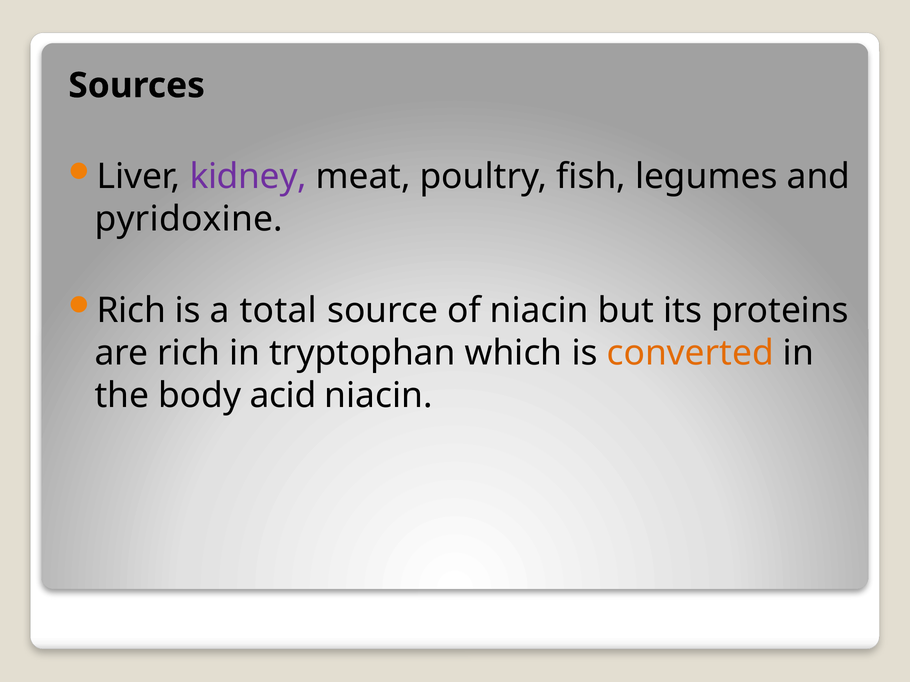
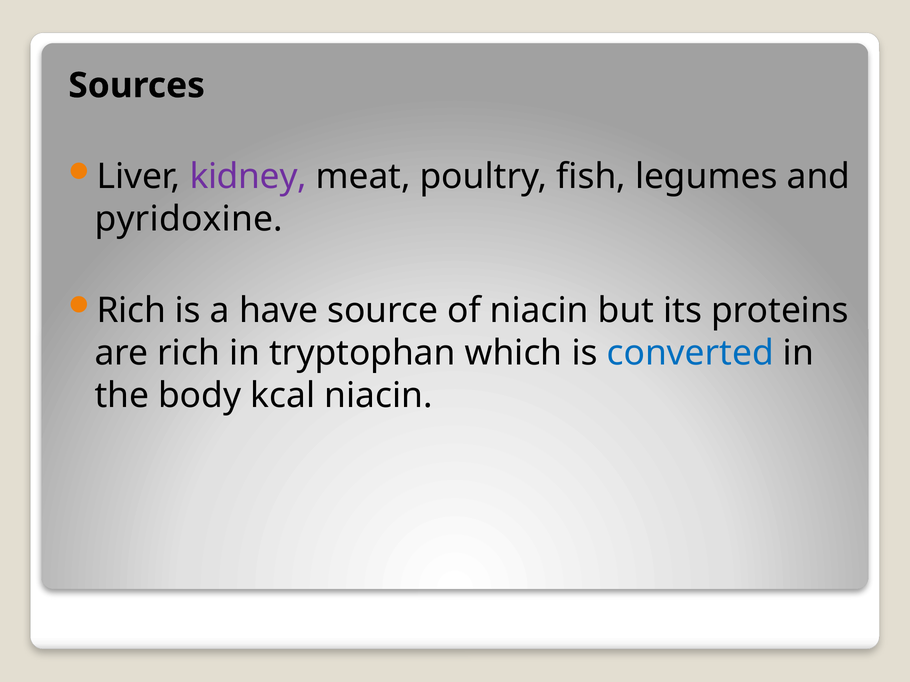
total: total -> have (279, 311)
converted colour: orange -> blue (690, 353)
acid: acid -> kcal (283, 396)
